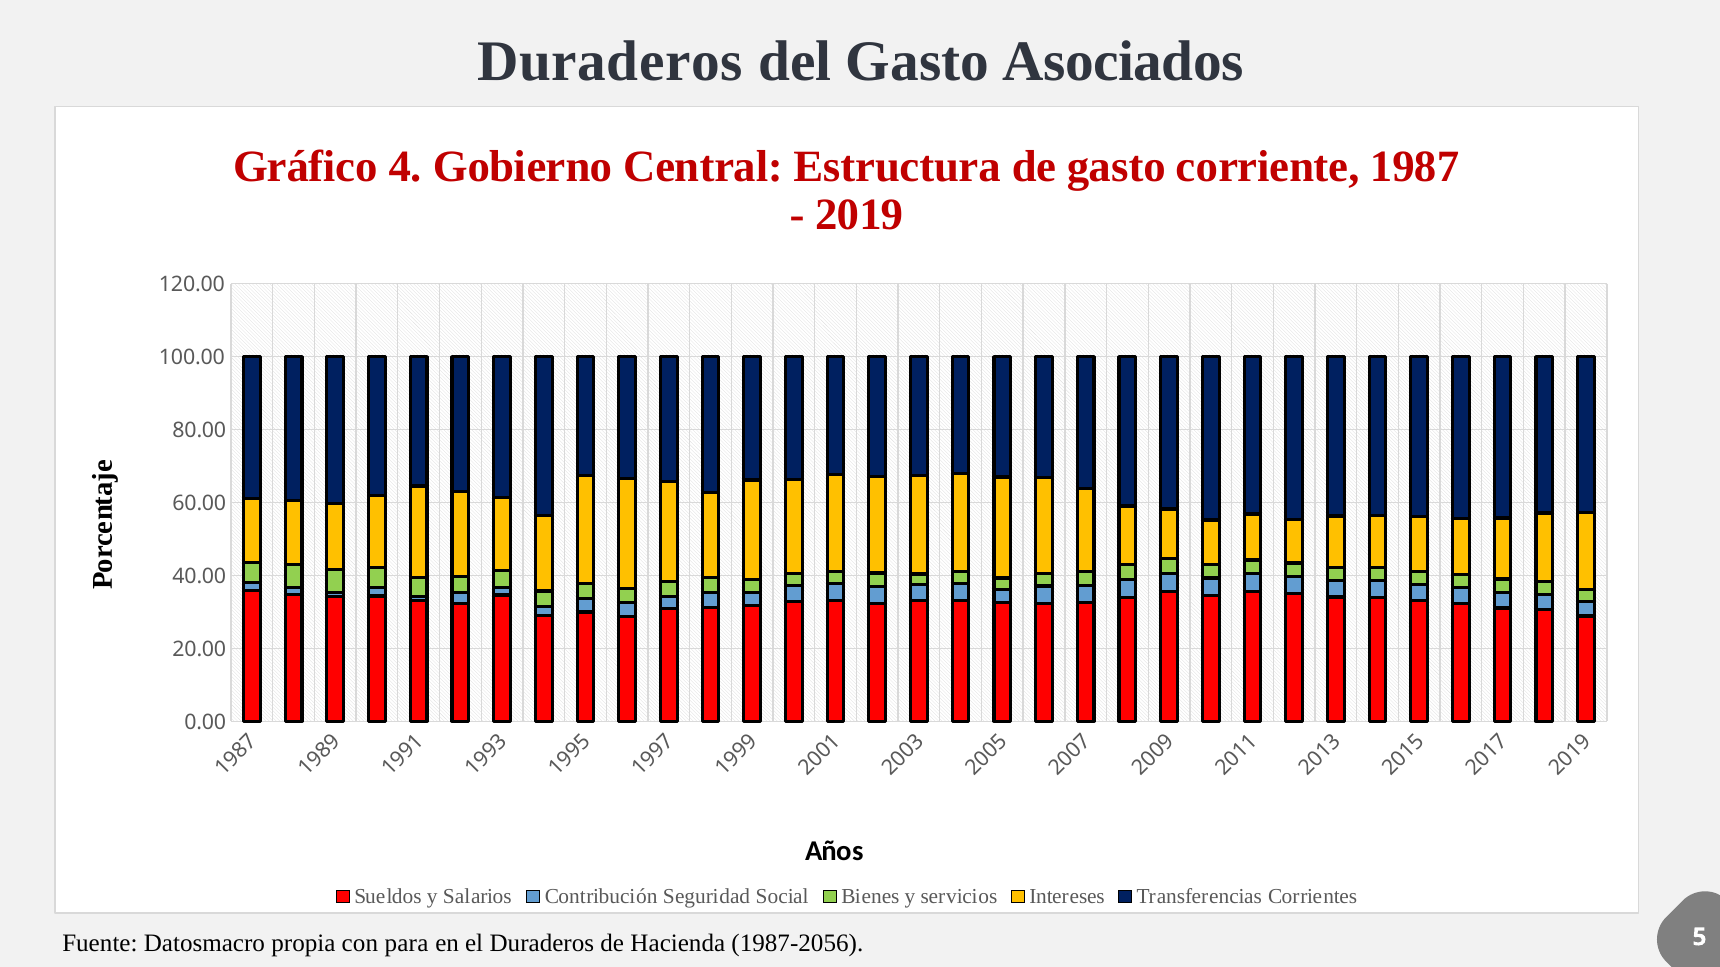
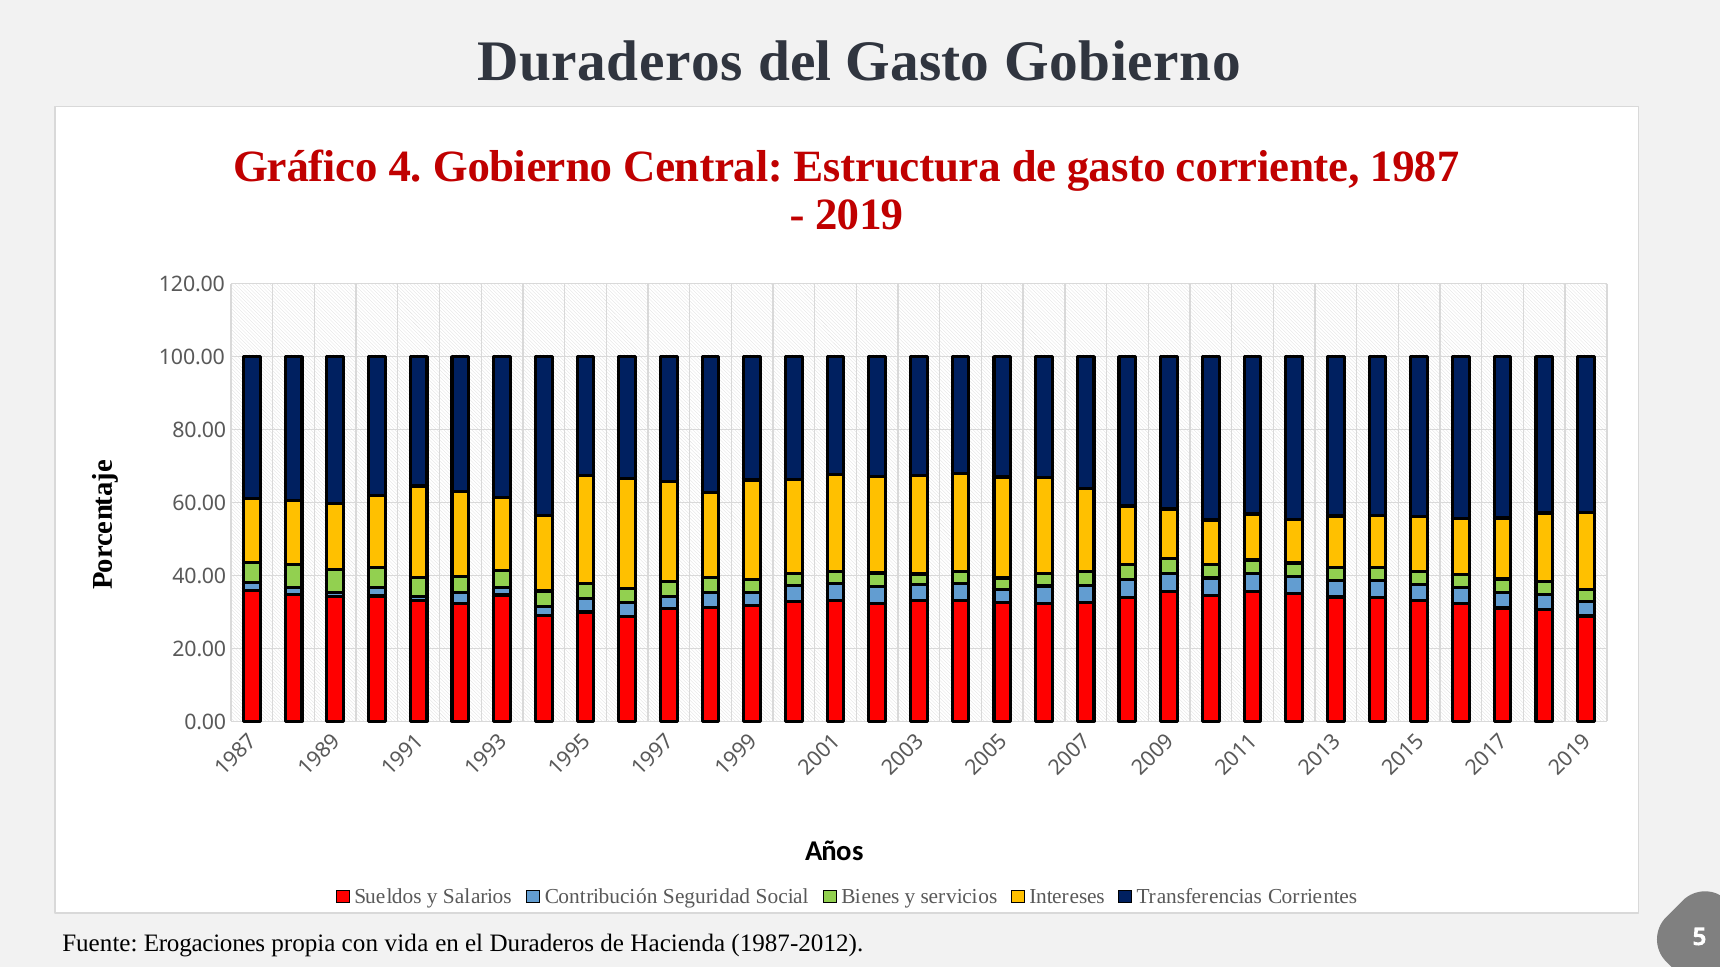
Gasto Asociados: Asociados -> Gobierno (1123, 62)
Datosmacro: Datosmacro -> Erogaciones (205, 944)
para: para -> vida (406, 944)
1987-2056: 1987-2056 -> 1987-2012 (797, 944)
